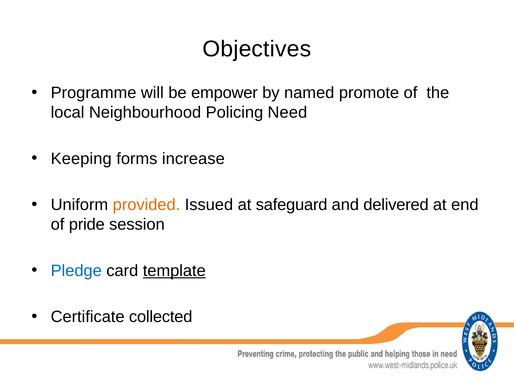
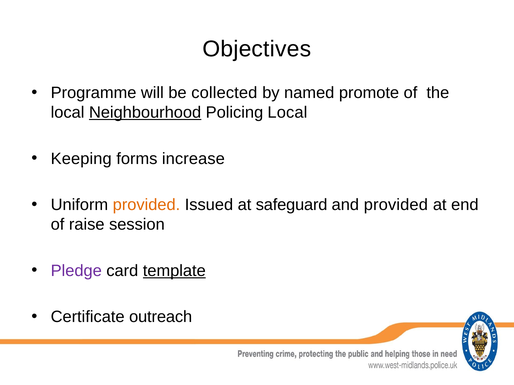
empower: empower -> collected (224, 93)
Neighbourhood underline: none -> present (145, 113)
Policing Need: Need -> Local (287, 113)
and delivered: delivered -> provided (396, 205)
pride: pride -> raise (87, 225)
Pledge colour: blue -> purple (76, 271)
collected: collected -> outreach (161, 317)
